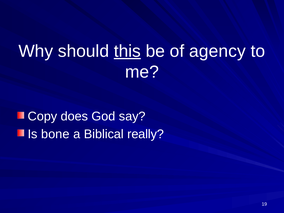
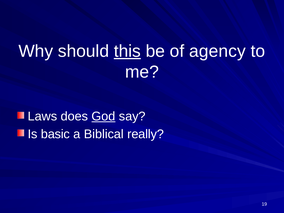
Copy: Copy -> Laws (42, 116)
God underline: none -> present (103, 116)
bone: bone -> basic (55, 134)
